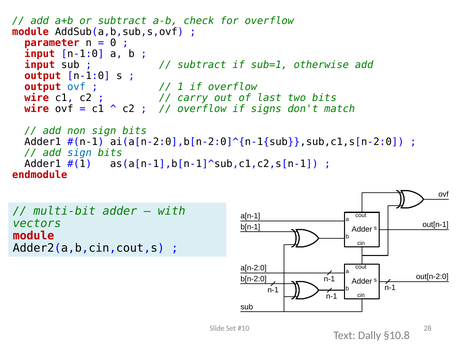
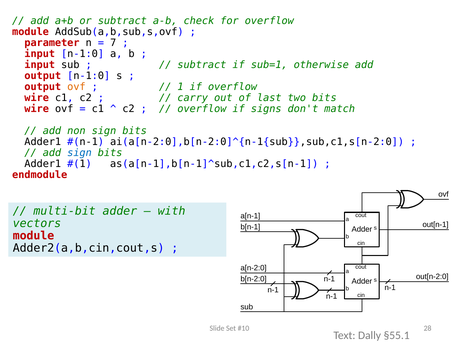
0: 0 -> 7 (113, 43)
ovf colour: blue -> orange (76, 87)
§10.8: §10.8 -> §55.1 (397, 336)
